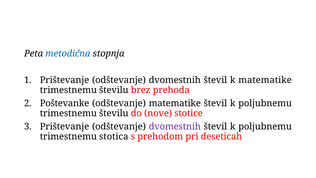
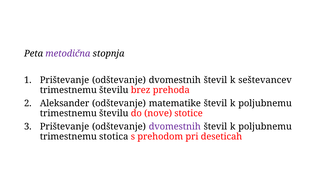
metodična colour: blue -> purple (68, 53)
k matematike: matematike -> seštevancev (265, 80)
Poštevanke: Poštevanke -> Aleksander (65, 103)
